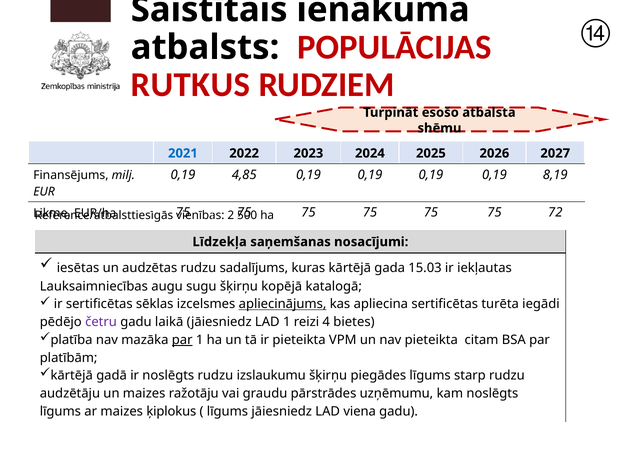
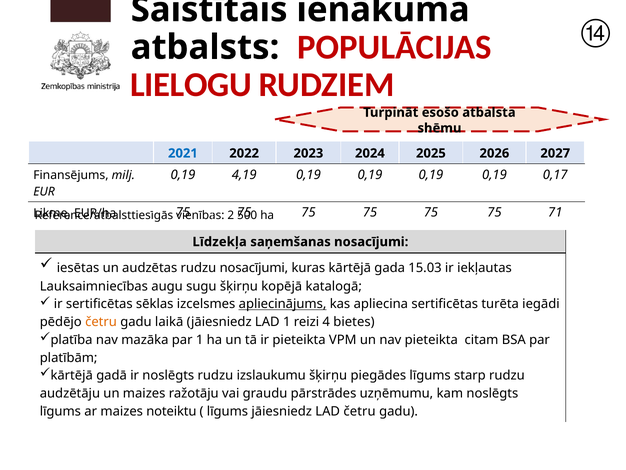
RUTKUS: RUTKUS -> LIELOGU (191, 85)
4,85: 4,85 -> 4,19 (244, 175)
8,19: 8,19 -> 0,17 (555, 175)
72: 72 -> 71 (555, 212)
rudzu sadalījums: sadalījums -> nosacījumi (254, 267)
četru colour: purple -> orange (101, 322)
par underline: present -> none (182, 340)
ķiplokus: ķiplokus -> noteiktu (171, 411)
LAD viena: viena -> četru (360, 411)
